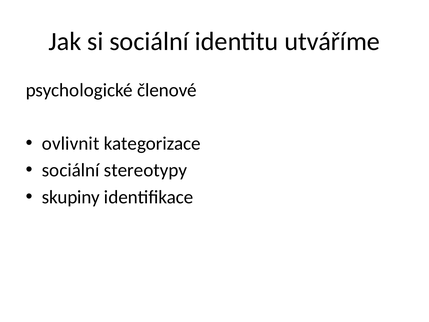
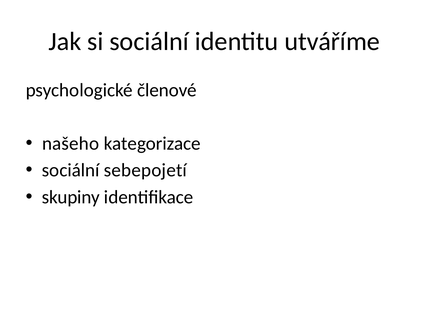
ovlivnit: ovlivnit -> našeho (71, 143)
stereotypy: stereotypy -> sebepojetí (145, 170)
